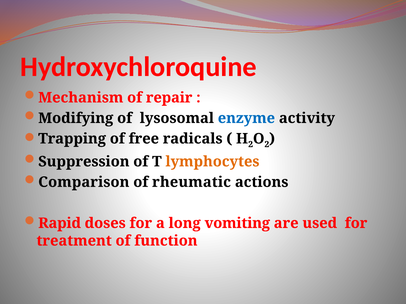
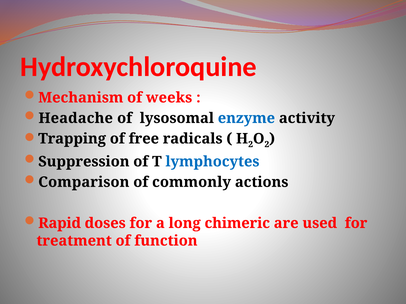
repair: repair -> weeks (169, 98)
Modifying: Modifying -> Headache (76, 118)
lymphocytes colour: orange -> blue (212, 162)
rheumatic: rheumatic -> commonly (192, 182)
vomiting: vomiting -> chimeric (237, 223)
